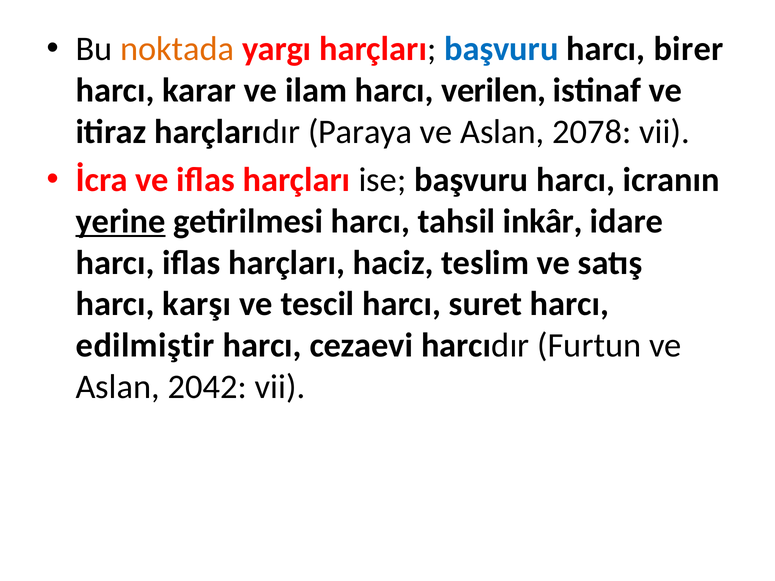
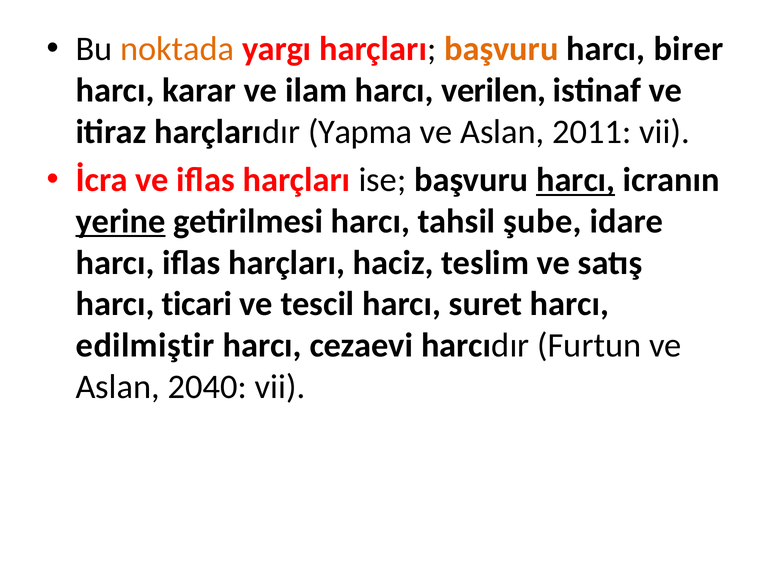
başvuru colour: blue -> orange (501, 49)
Paraya: Paraya -> Yapma (360, 132)
2078: 2078 -> 2011 (592, 132)
harcı underline: none -> present (576, 180)
inkâr: inkâr -> şube (542, 221)
karşı: karşı -> ticari (197, 304)
2042: 2042 -> 2040 (207, 387)
